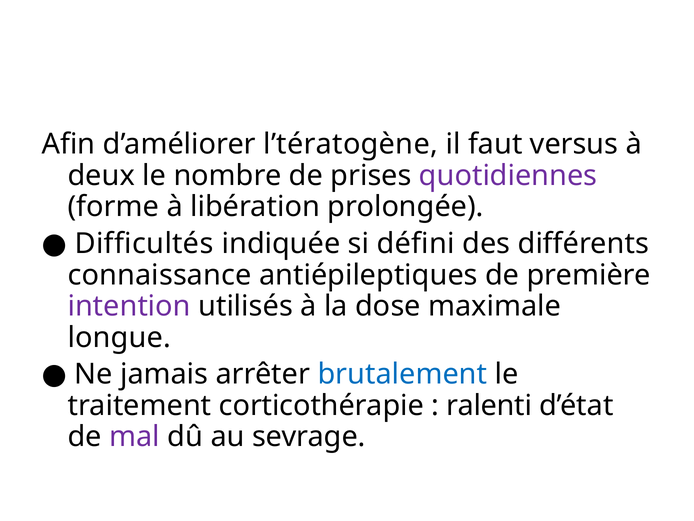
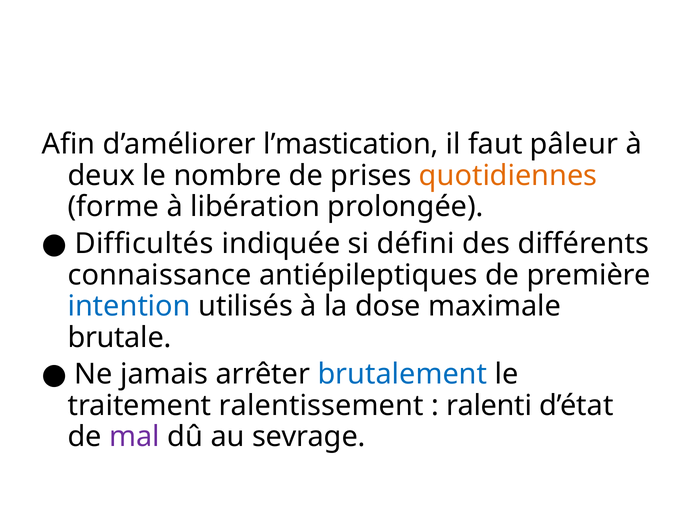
l’tératogène: l’tératogène -> l’mastication (351, 144)
versus: versus -> pâleur (574, 144)
quotidiennes colour: purple -> orange (508, 176)
intention colour: purple -> blue (129, 306)
longue: longue -> brutale (119, 337)
corticothérapie: corticothérapie -> ralentissement (321, 405)
